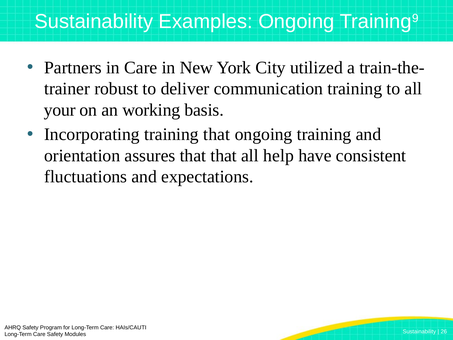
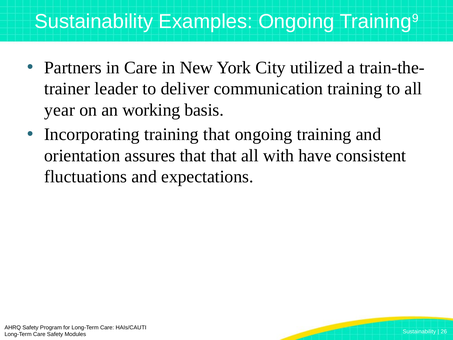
robust: robust -> leader (116, 89)
your: your -> year (60, 110)
help: help -> with (279, 155)
